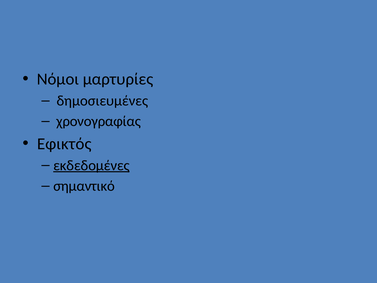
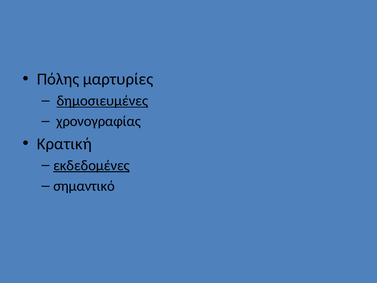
Νόμοι: Νόμοι -> Πόλης (58, 79)
δημοσιευμένες underline: none -> present (102, 101)
Εφικτός: Εφικτός -> Κρατική (64, 144)
